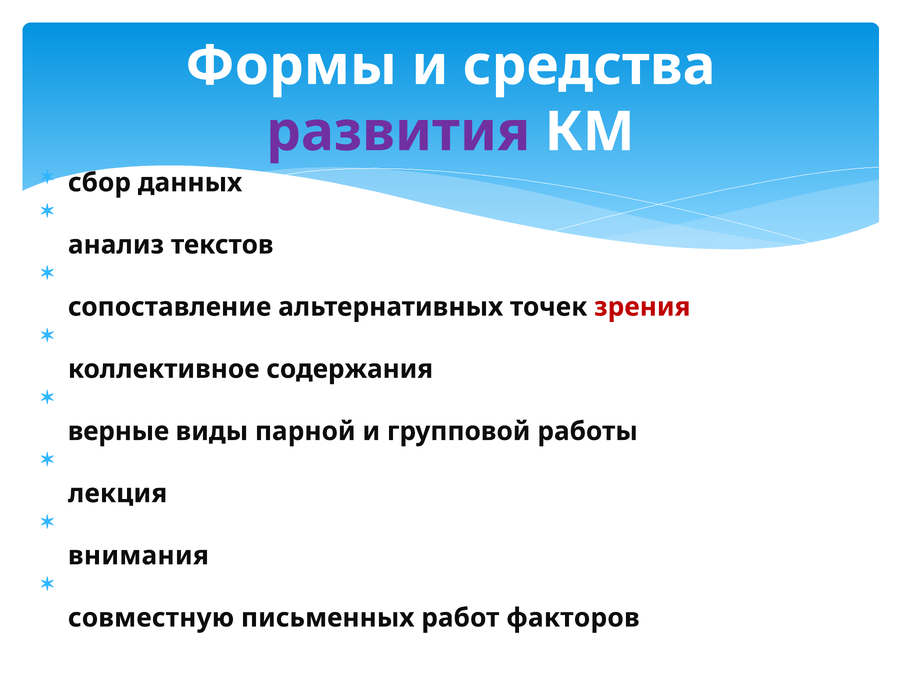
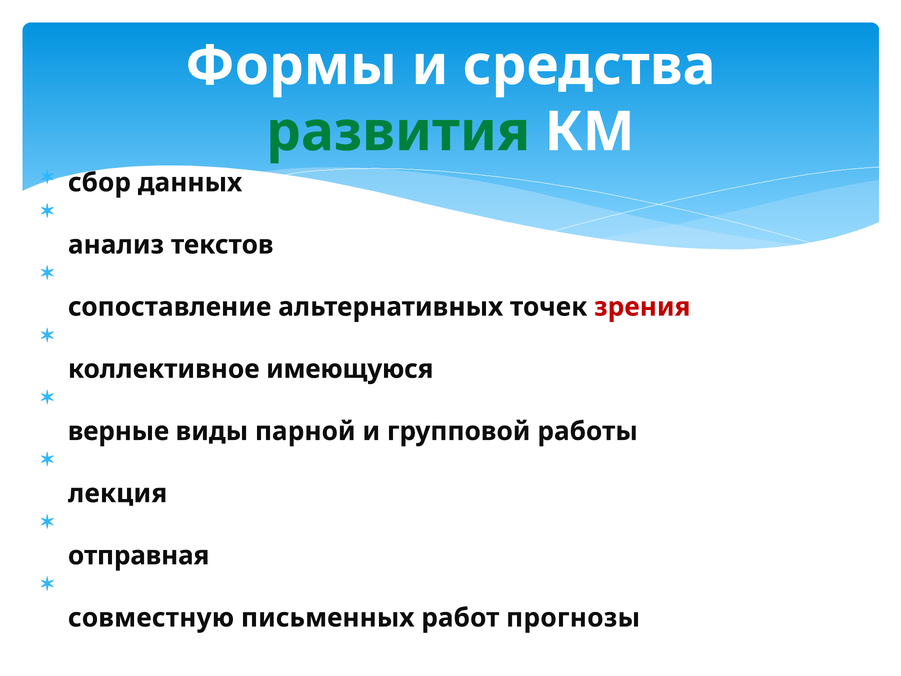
развития colour: purple -> green (398, 132)
содержания: содержания -> имеющуюся (350, 369)
внимания: внимания -> отправная (139, 555)
факторов: факторов -> прогнозы (573, 618)
